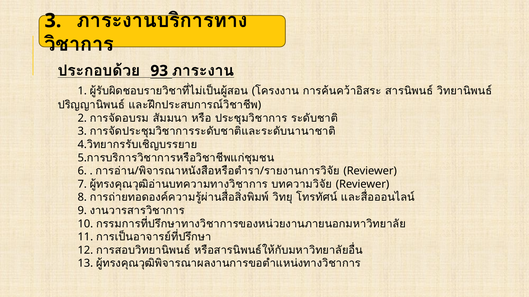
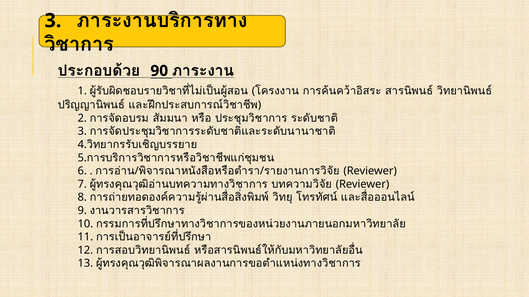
93: 93 -> 90 (159, 71)
